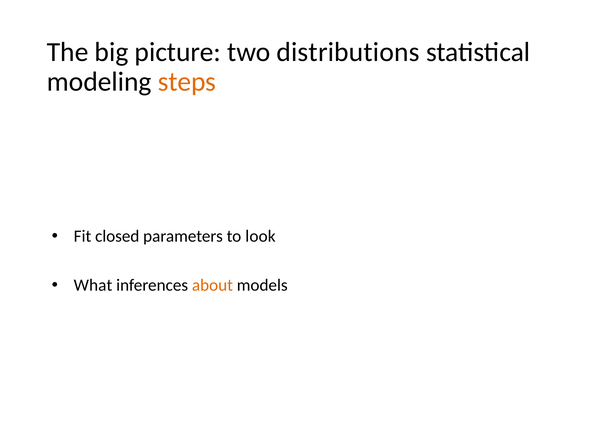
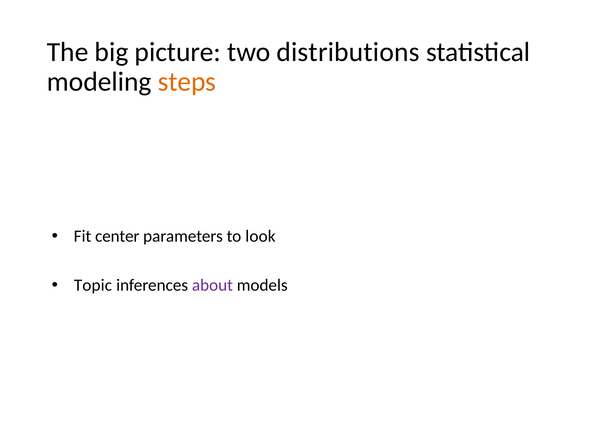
closed: closed -> center (117, 236)
What: What -> Topic (93, 285)
about colour: orange -> purple (212, 285)
